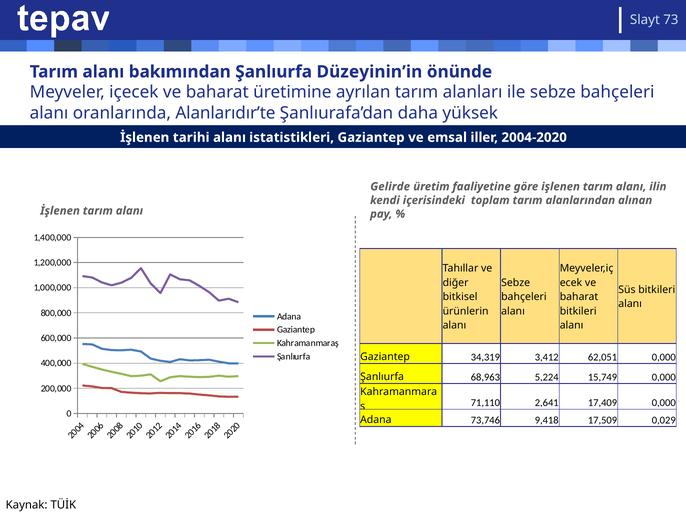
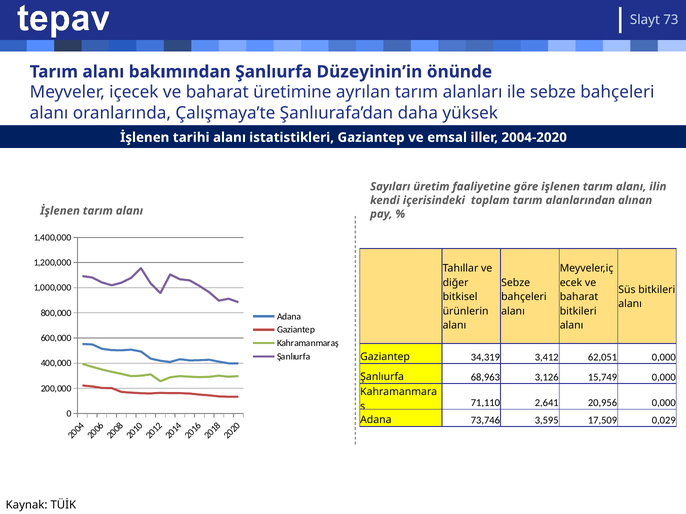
Alanlarıdır’te: Alanlarıdır’te -> Çalışmaya’te (225, 113)
Gelirde: Gelirde -> Sayıları (390, 187)
5,224: 5,224 -> 3,126 (547, 378)
17,409: 17,409 -> 20,956 (603, 403)
9,418: 9,418 -> 3,595 (547, 421)
